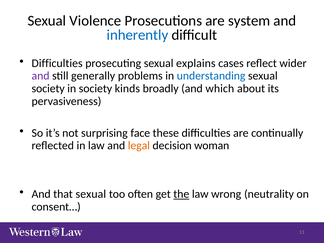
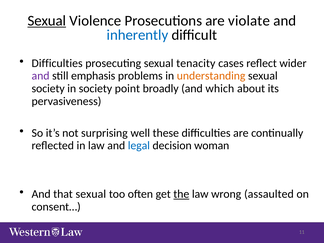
Sexual underline: none -> present (47, 21)
system: system -> violate (249, 21)
explains: explains -> tenacity (196, 63)
generally: generally -> emphasis (93, 76)
understanding colour: blue -> orange (211, 76)
kinds: kinds -> point (127, 89)
face: face -> well (140, 133)
legal colour: orange -> blue (139, 146)
neutrality: neutrality -> assaulted (269, 194)
